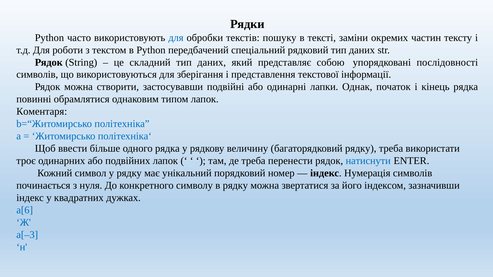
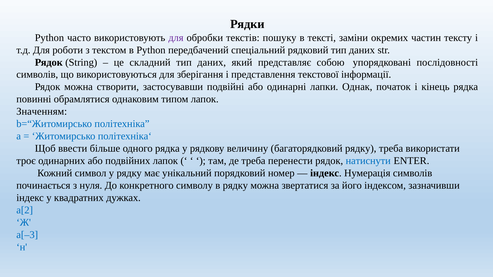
для colour: blue -> purple (176, 38)
Коментаря: Коментаря -> Значенням (42, 112)
a[6: a[6 -> a[2 (25, 210)
